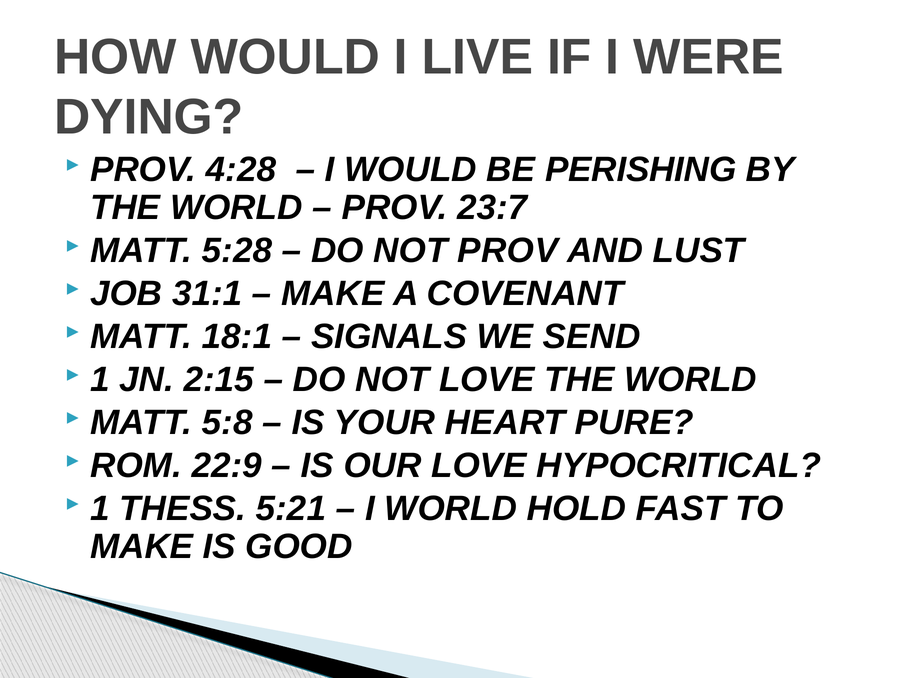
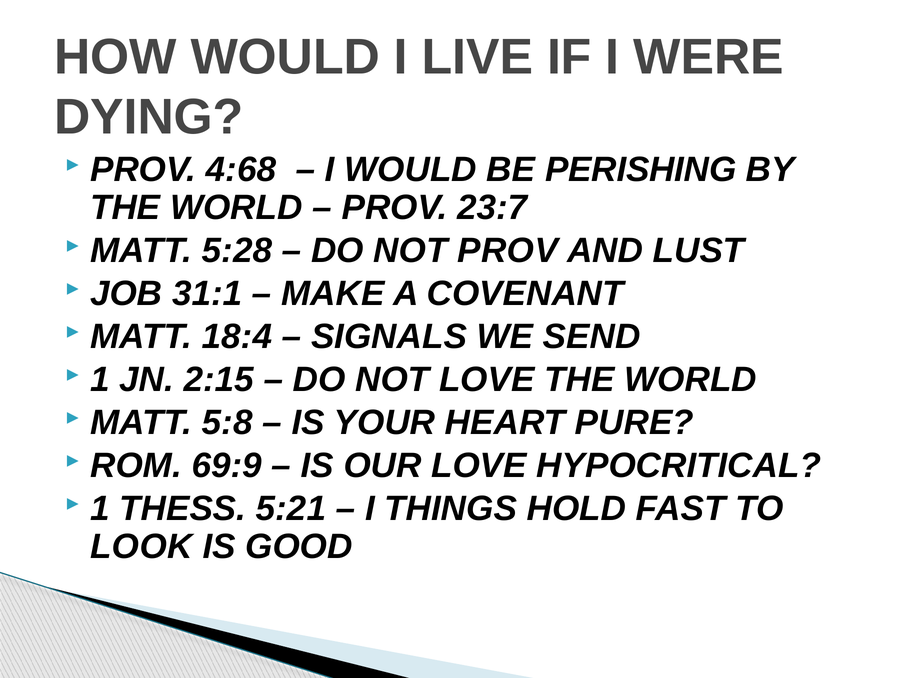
4:28: 4:28 -> 4:68 (241, 170)
18:1: 18:1 -> 18:4 (237, 337)
22:9: 22:9 -> 69:9 (227, 466)
I WORLD: WORLD -> THINGS (451, 509)
MAKE: MAKE -> LOOK (141, 547)
